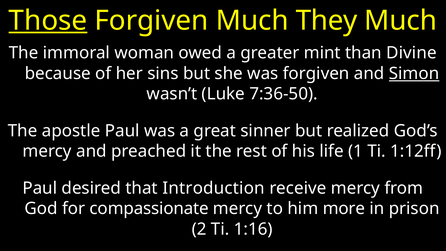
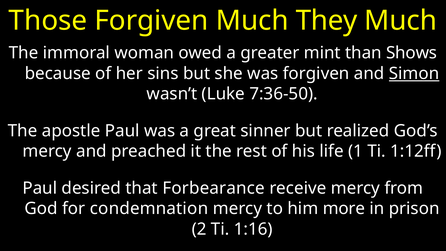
Those underline: present -> none (48, 21)
Divine: Divine -> Shows (412, 53)
Introduction: Introduction -> Forbearance (214, 188)
compassionate: compassionate -> condemnation (149, 209)
